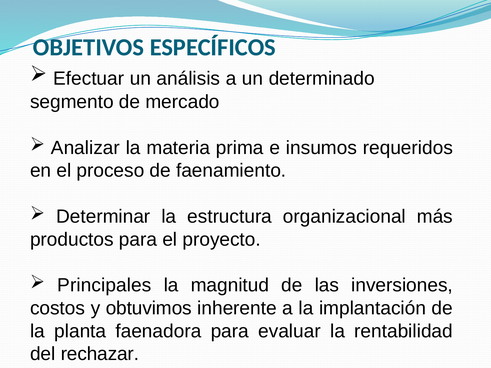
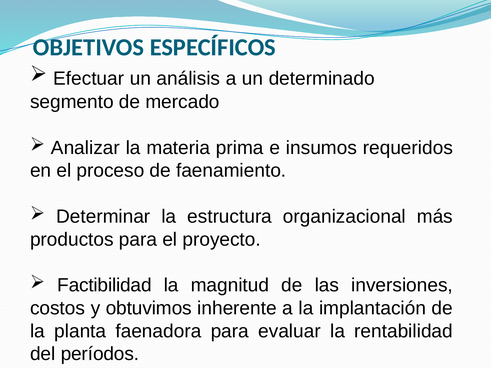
Principales: Principales -> Factibilidad (104, 285)
rechazar: rechazar -> períodos (100, 354)
